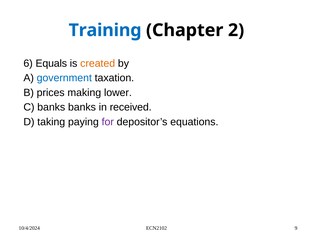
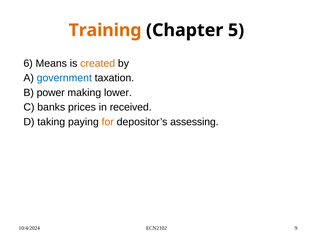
Training colour: blue -> orange (105, 30)
2: 2 -> 5 (236, 30)
Equals: Equals -> Means (51, 63)
prices: prices -> power (51, 93)
banks banks: banks -> prices (82, 107)
for colour: purple -> orange (108, 122)
equations: equations -> assessing (194, 122)
